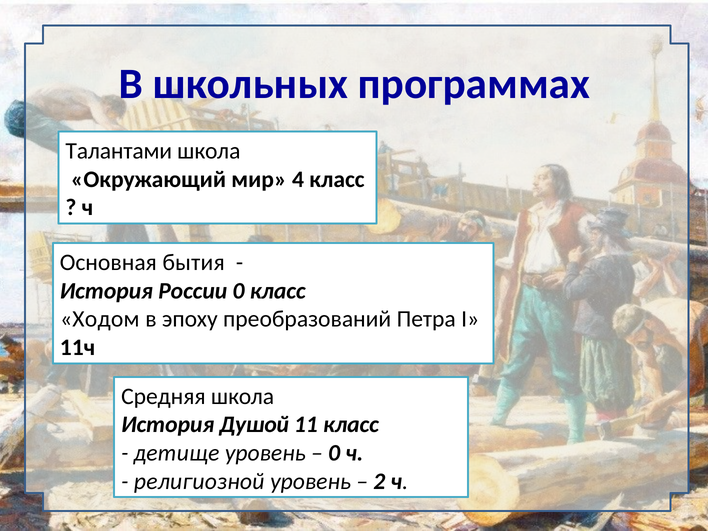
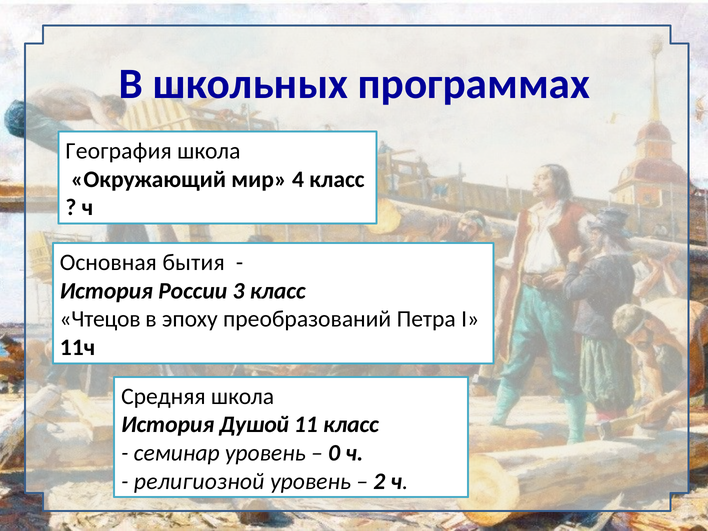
Талантами: Талантами -> География (119, 151)
России 0: 0 -> 3 (239, 291)
Ходом: Ходом -> Чтецов (100, 319)
детище: детище -> семинар (177, 453)
